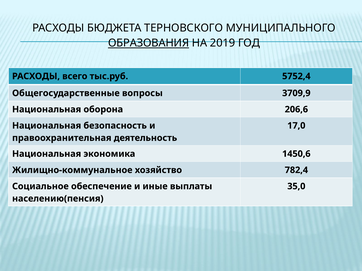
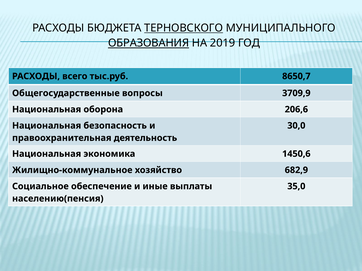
ТЕРНОВСКОГО underline: none -> present (184, 28)
5752,4: 5752,4 -> 8650,7 (296, 76)
17,0: 17,0 -> 30,0 (296, 126)
782,4: 782,4 -> 682,9 (296, 170)
